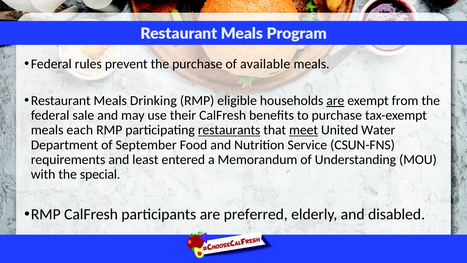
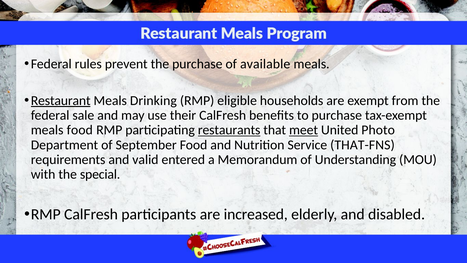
Restaurant underline: none -> present (61, 101)
are underline: present -> none (335, 101)
meals each: each -> food (80, 130)
Water: Water -> Photo (378, 130)
CSUN-FNS: CSUN-FNS -> THAT-FNS (362, 145)
least: least -> valid (145, 159)
preferred: preferred -> increased (256, 214)
